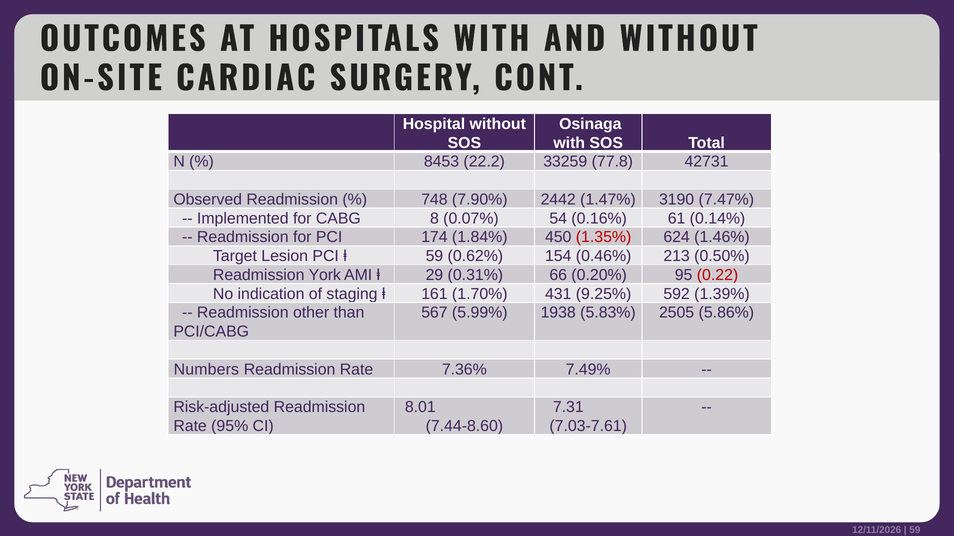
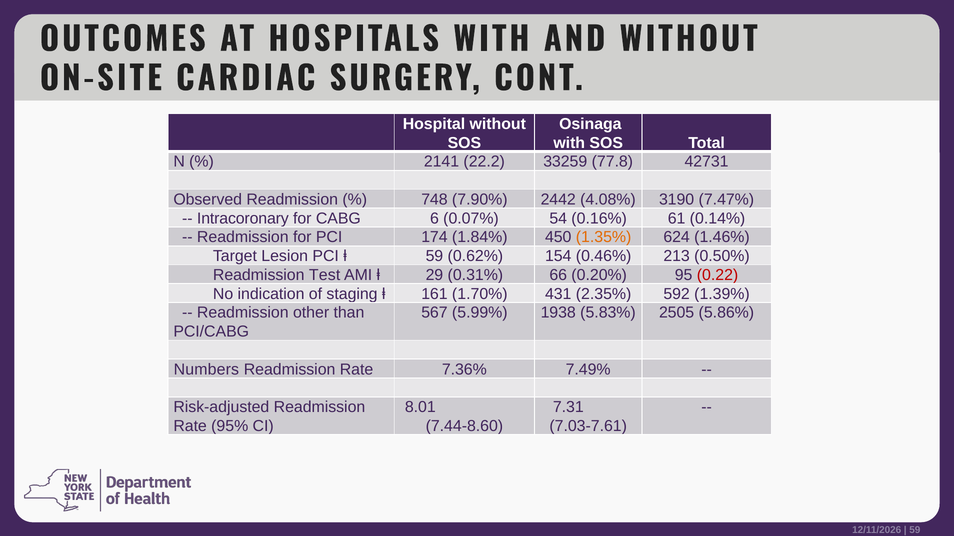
8453: 8453 -> 2141 (441, 162)
1.47%: 1.47% -> 4.08% (608, 200)
Implemented: Implemented -> Intracoronary (243, 219)
8: 8 -> 6 (435, 219)
1.35% colour: red -> orange (604, 238)
York: York -> Test (325, 275)
9.25%: 9.25% -> 2.35% (604, 294)
